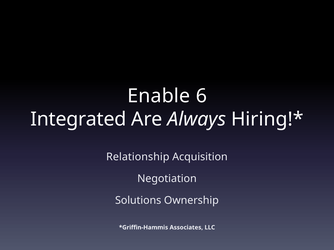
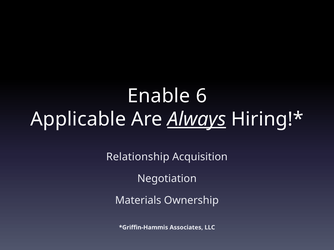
Integrated: Integrated -> Applicable (78, 120)
Always underline: none -> present (197, 120)
Solutions: Solutions -> Materials (138, 201)
